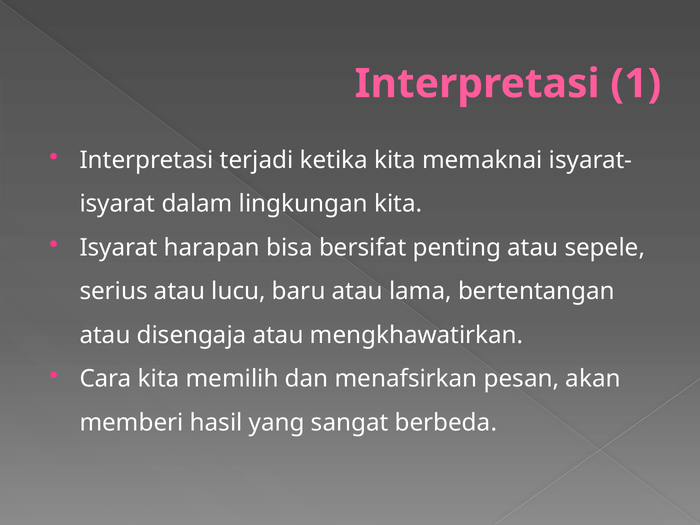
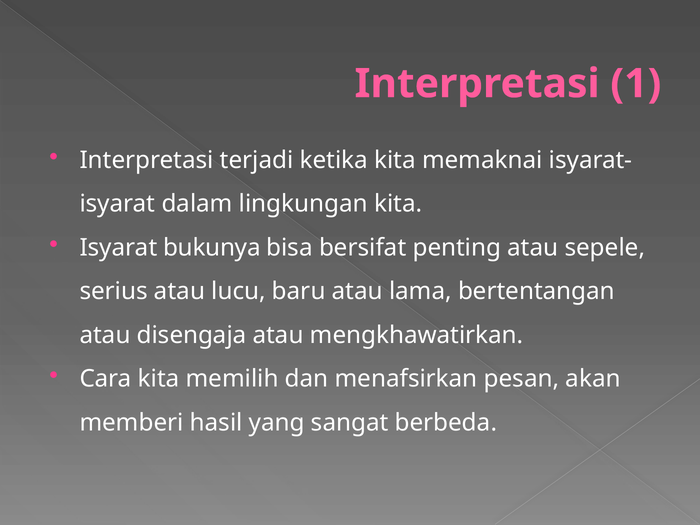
harapan: harapan -> bukunya (212, 248)
